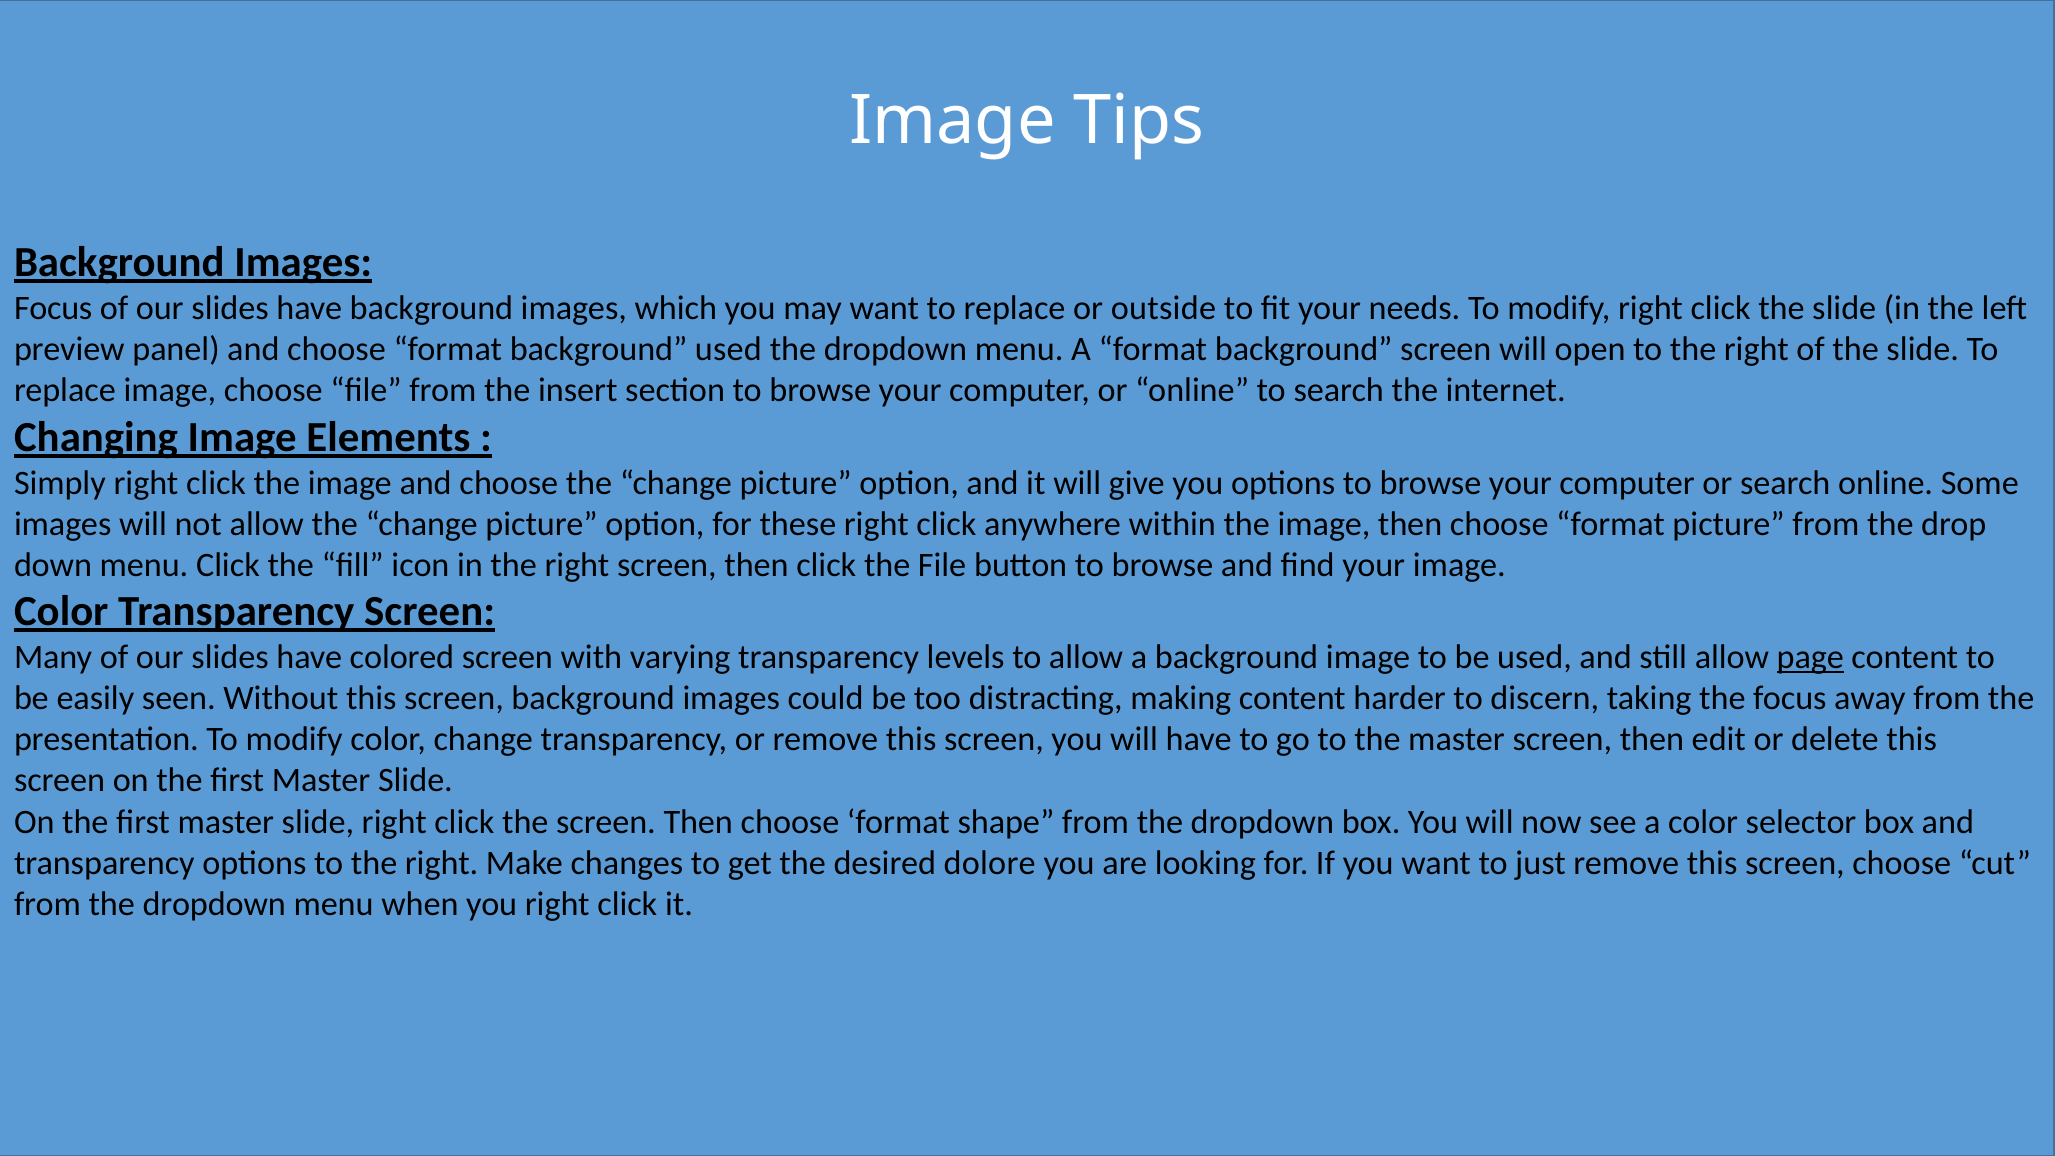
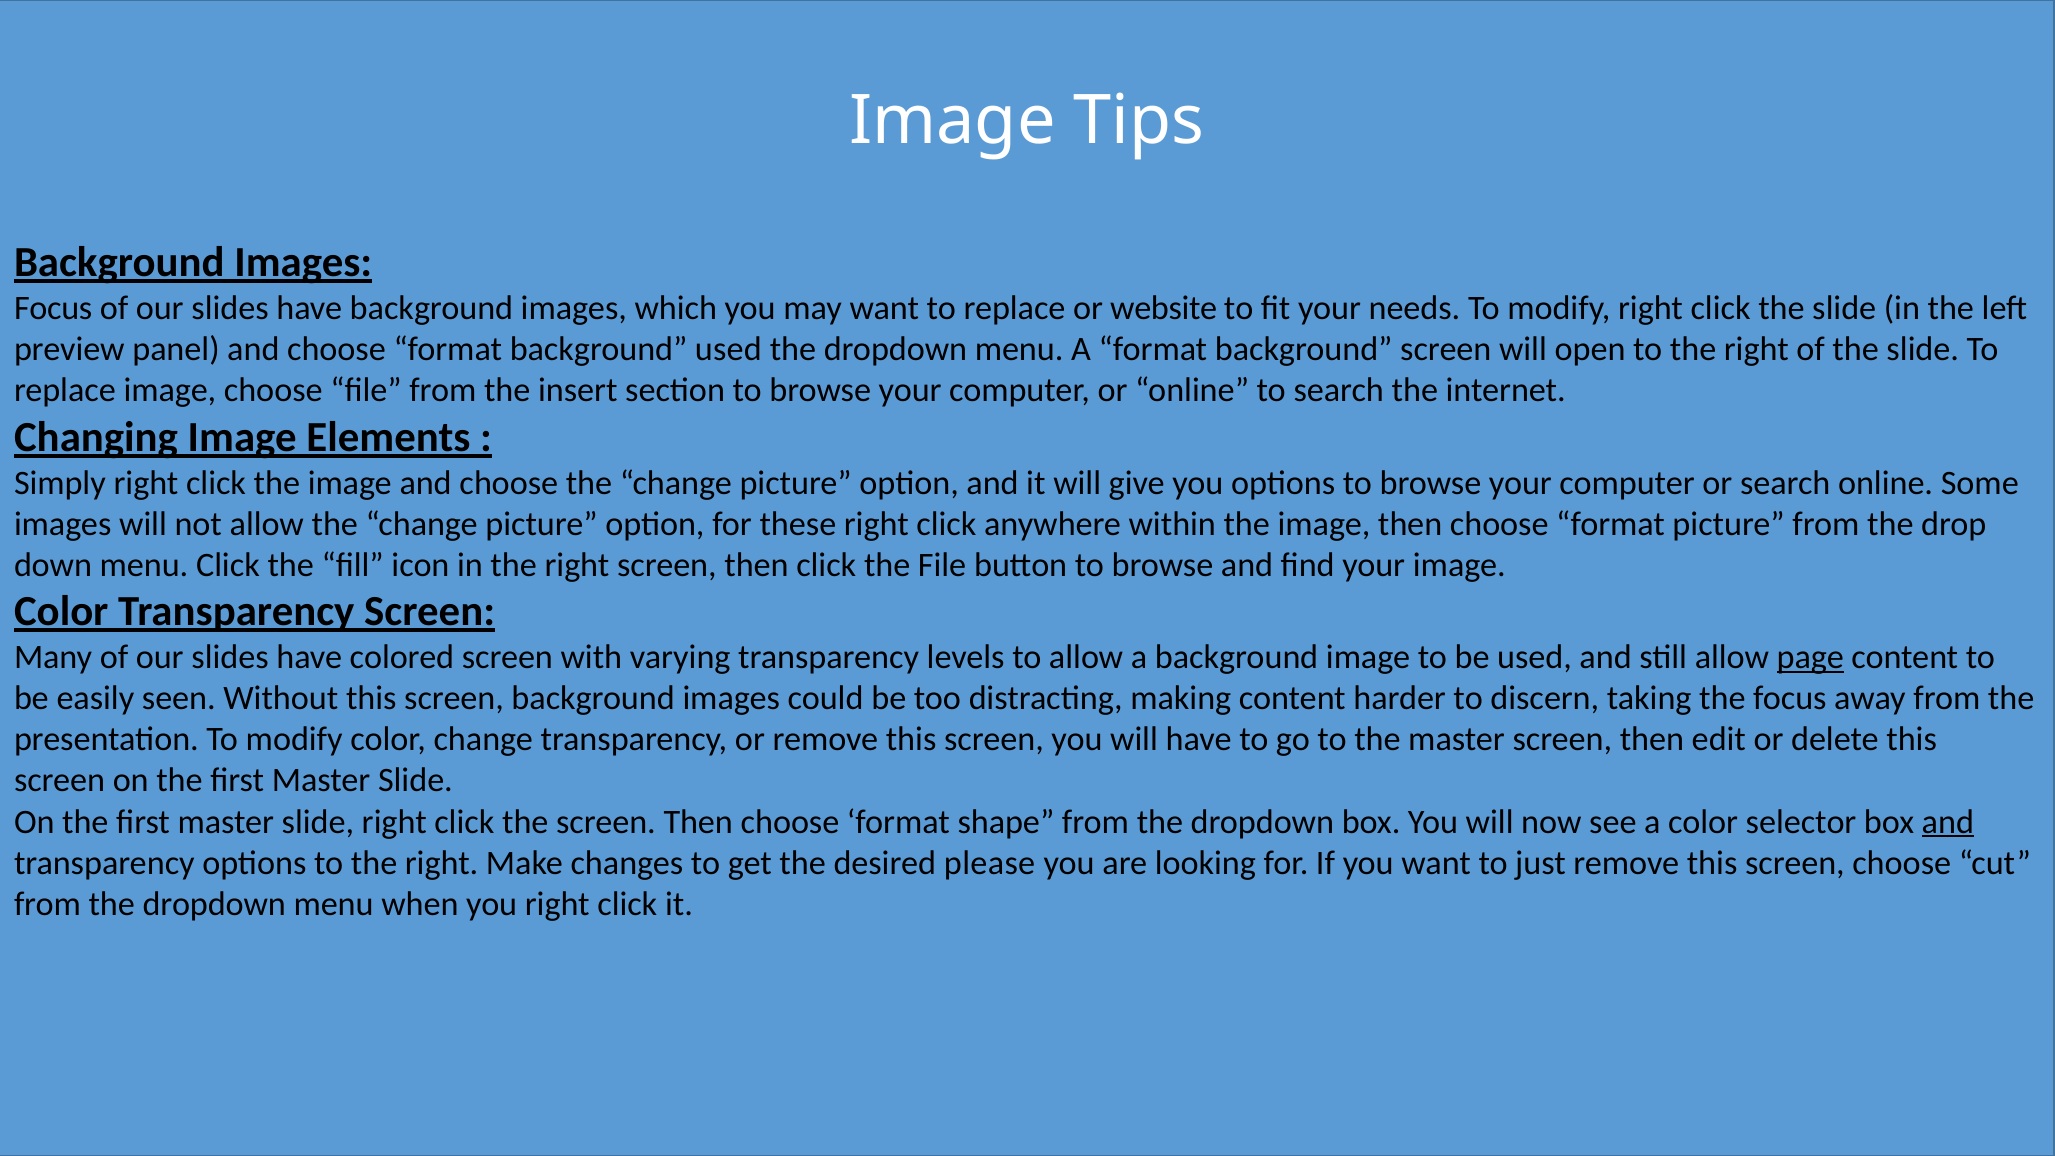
outside: outside -> website (1164, 308)
and underline: none -> present (1948, 822)
dolore: dolore -> please (990, 863)
